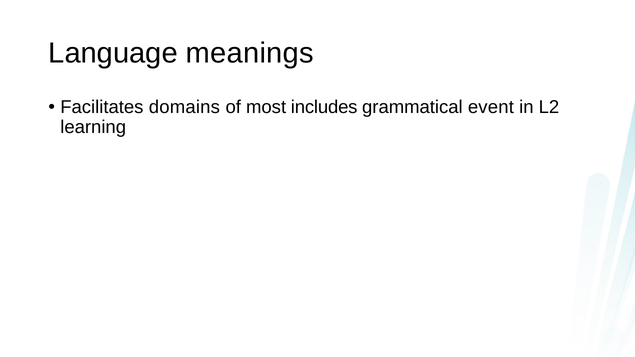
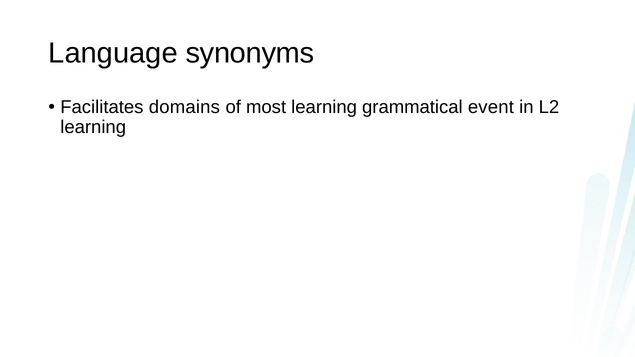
meanings: meanings -> synonyms (250, 53)
most includes: includes -> learning (324, 107)
